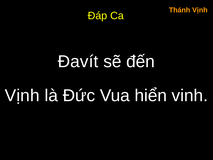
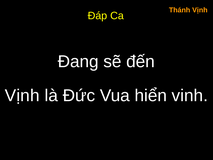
Đavít: Đavít -> Đang (78, 61)
